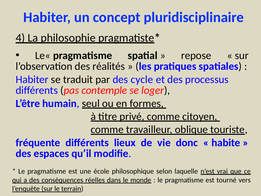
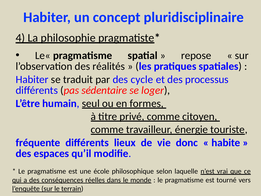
contemple: contemple -> sédentaire (104, 90)
oblique: oblique -> énergie (191, 129)
